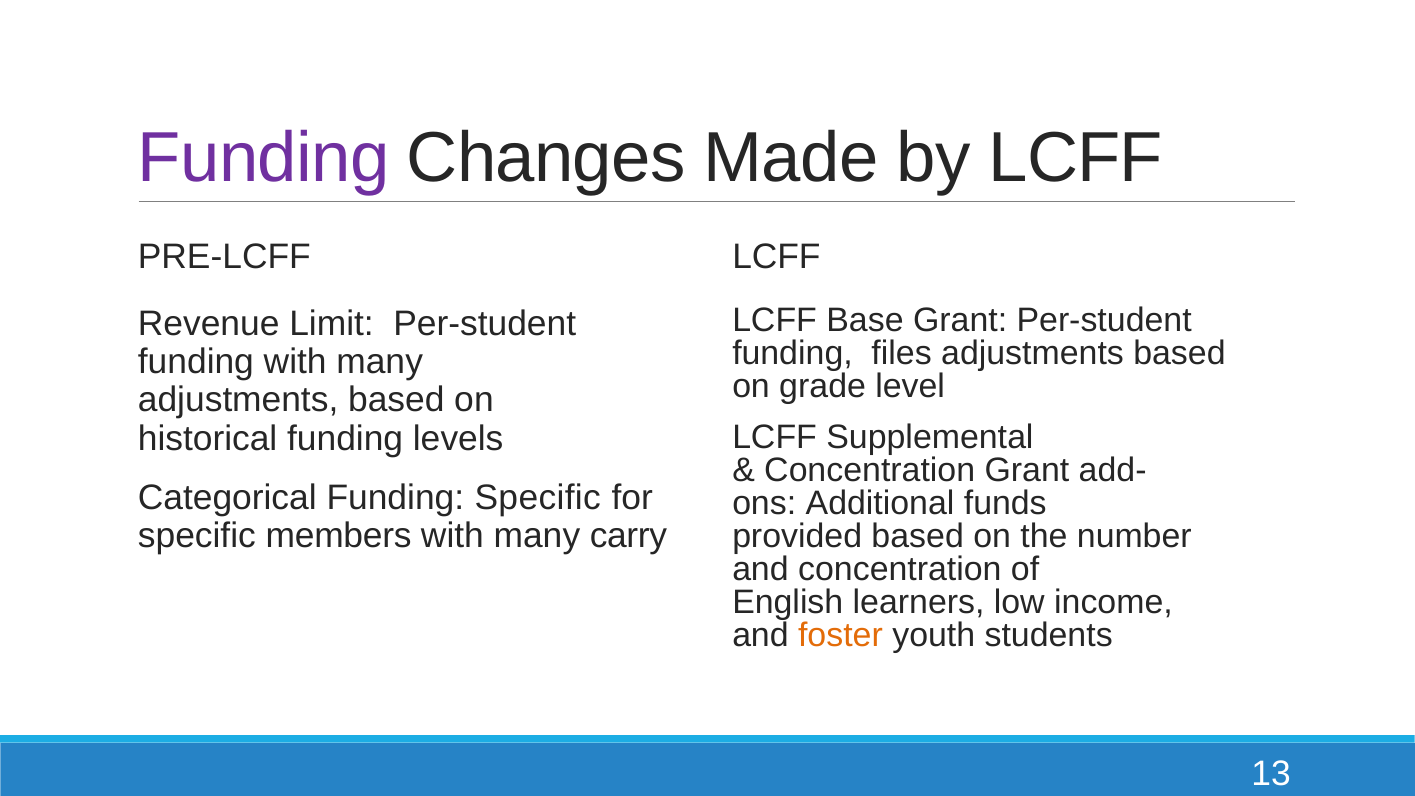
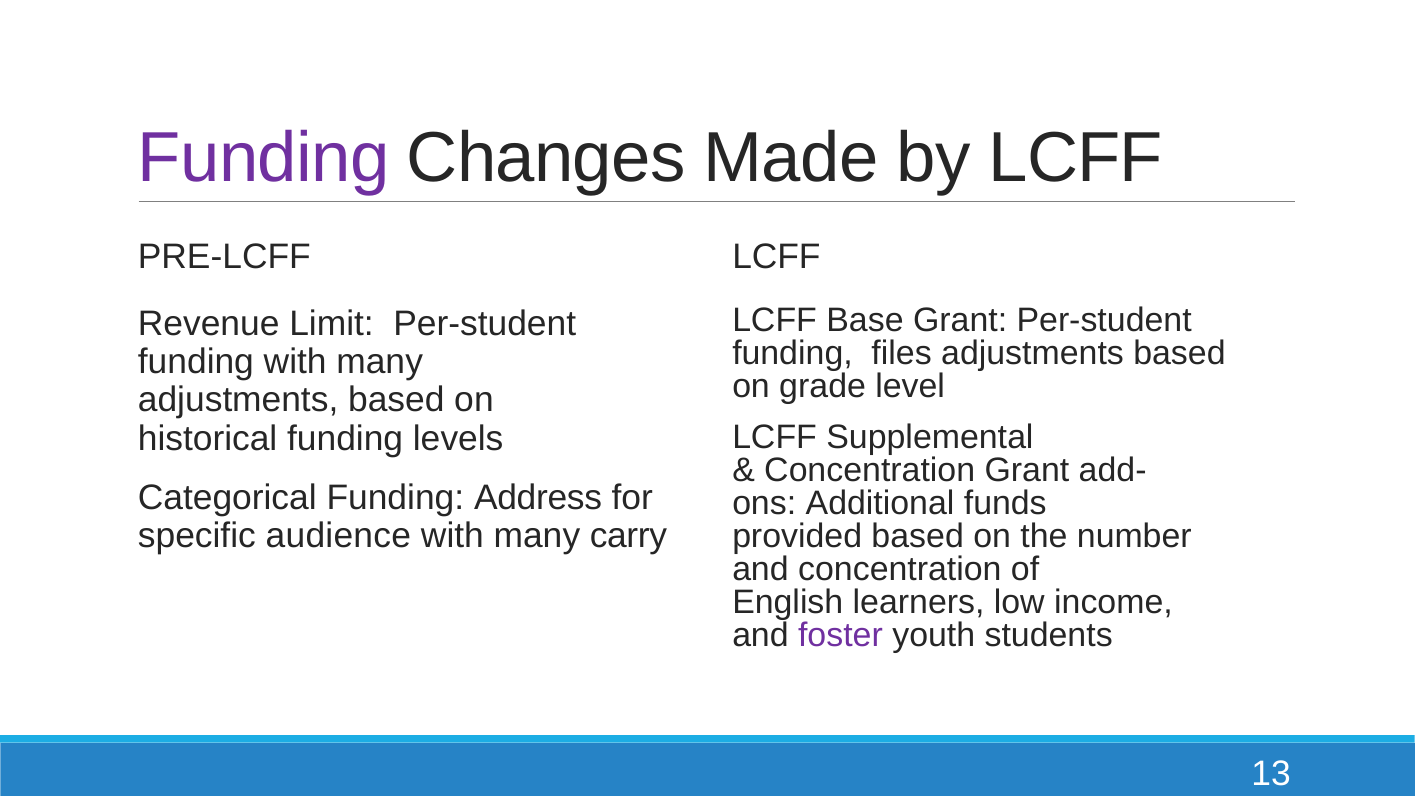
Funding Specific: Specific -> Address (538, 497)
members: members -> audience (338, 535)
foster colour: orange -> purple (840, 635)
